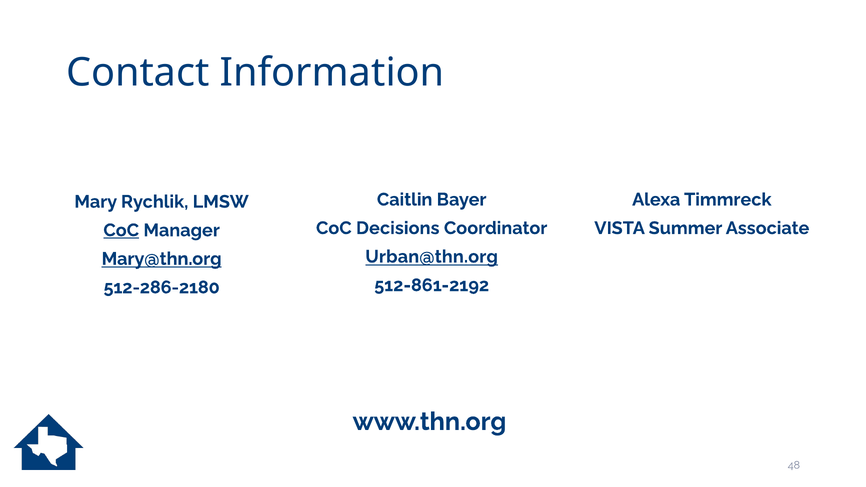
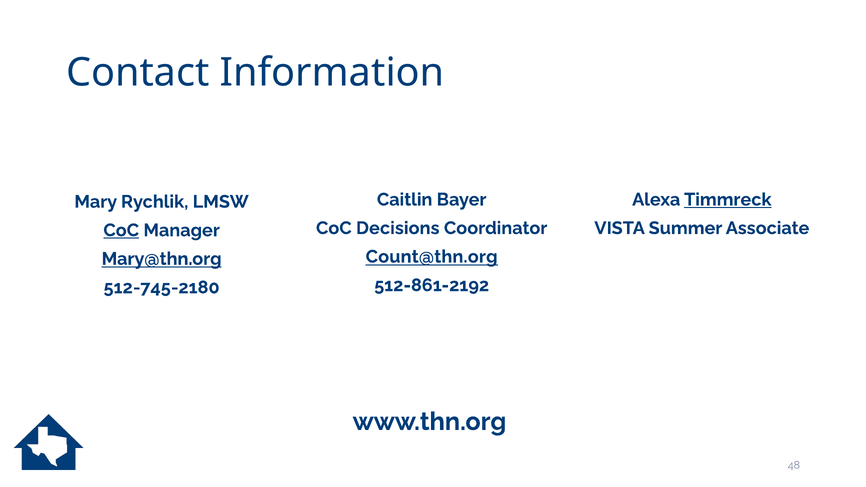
Timmreck underline: none -> present (728, 200)
Urban@thn.org: Urban@thn.org -> Count@thn.org (432, 257)
512-286-2180: 512-286-2180 -> 512-745-2180 (162, 287)
